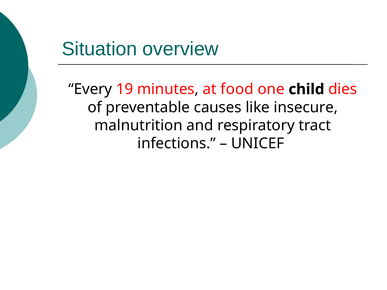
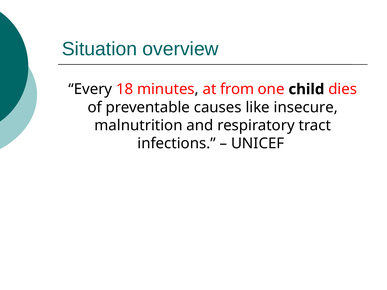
19: 19 -> 18 (125, 89)
food: food -> from (237, 89)
